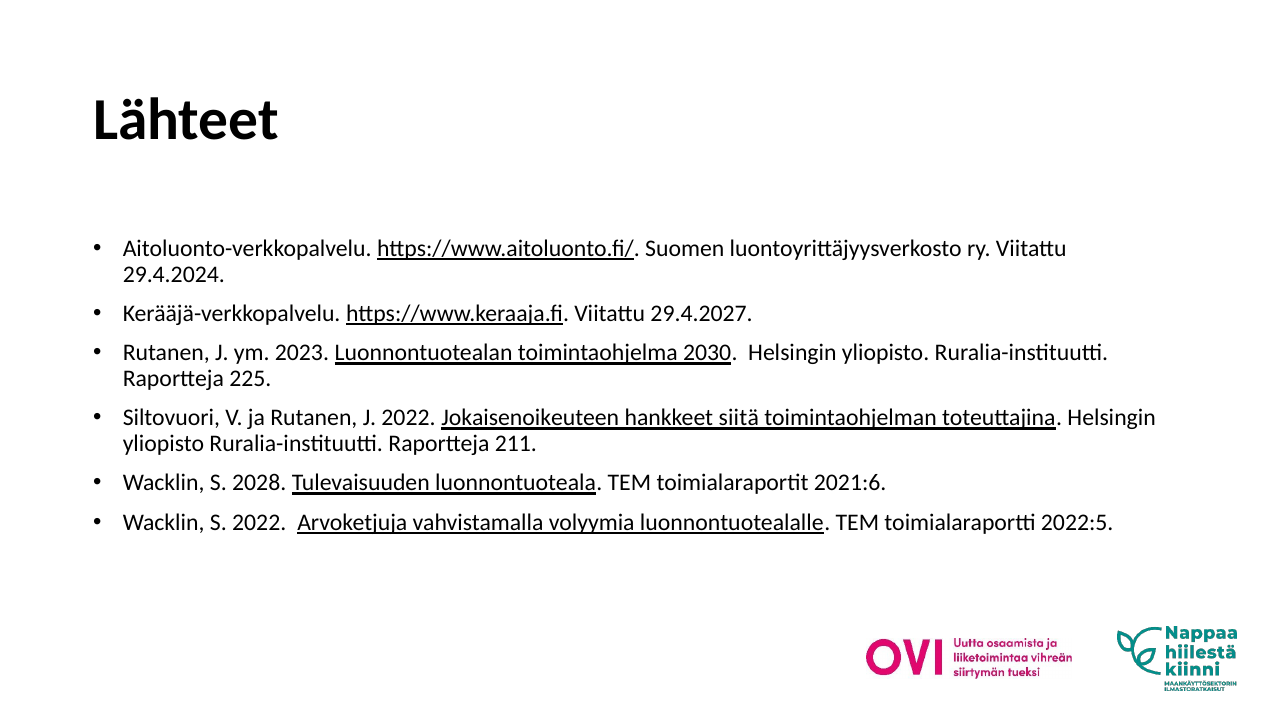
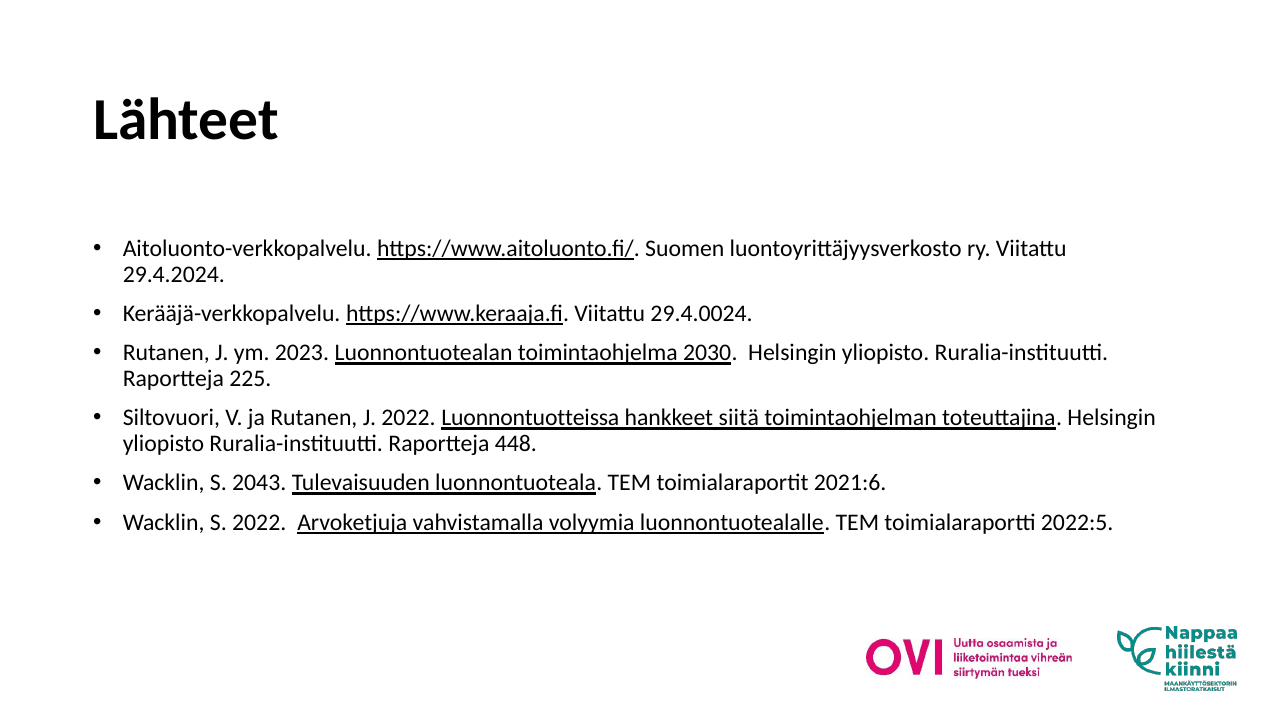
29.4.2027: 29.4.2027 -> 29.4.0024 (702, 314)
Jokaisenoikeuteen: Jokaisenoikeuteen -> Luonnontuotteissa (530, 418)
211: 211 -> 448 (516, 444)
2028: 2028 -> 2043 (259, 483)
